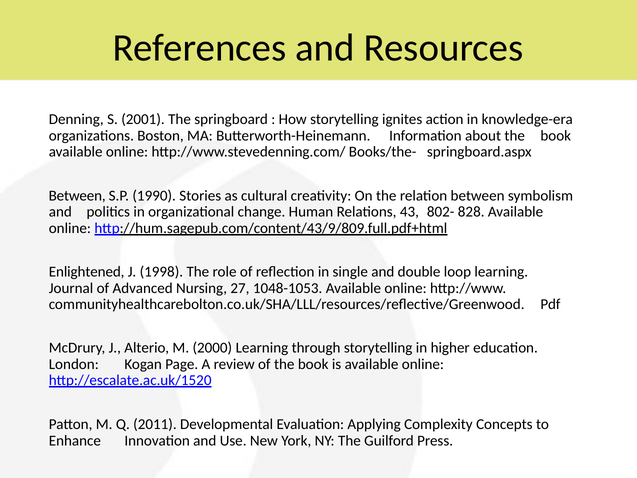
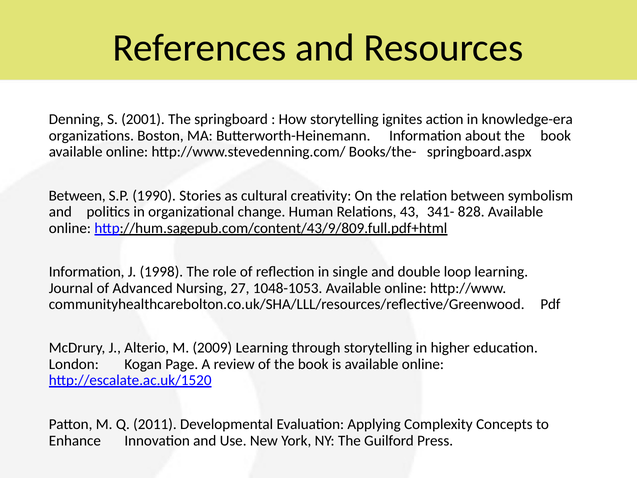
802-: 802- -> 341- (441, 212)
Enlightened: Enlightened -> Information (87, 272)
2000: 2000 -> 2009 (212, 348)
